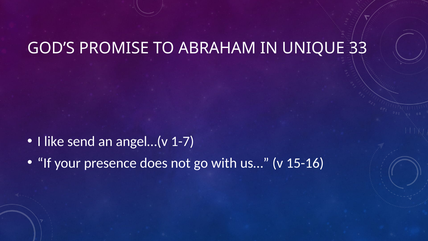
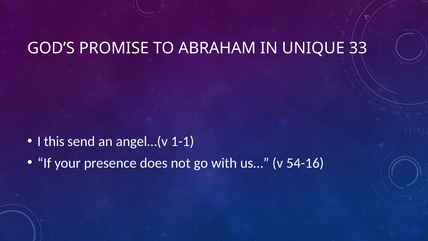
like: like -> this (54, 141)
1-7: 1-7 -> 1-1 (183, 141)
15-16: 15-16 -> 54-16 (305, 163)
